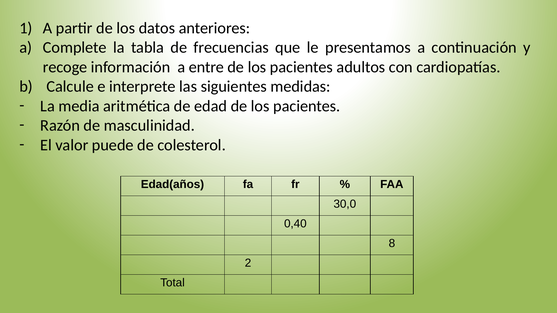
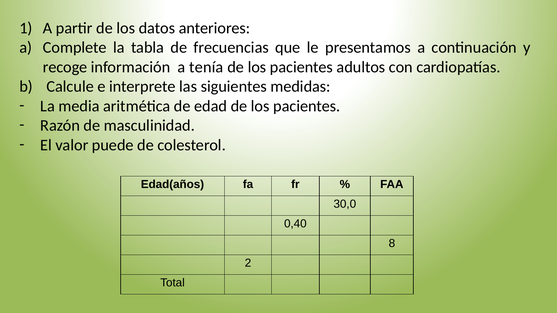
entre: entre -> tenía (206, 67)
